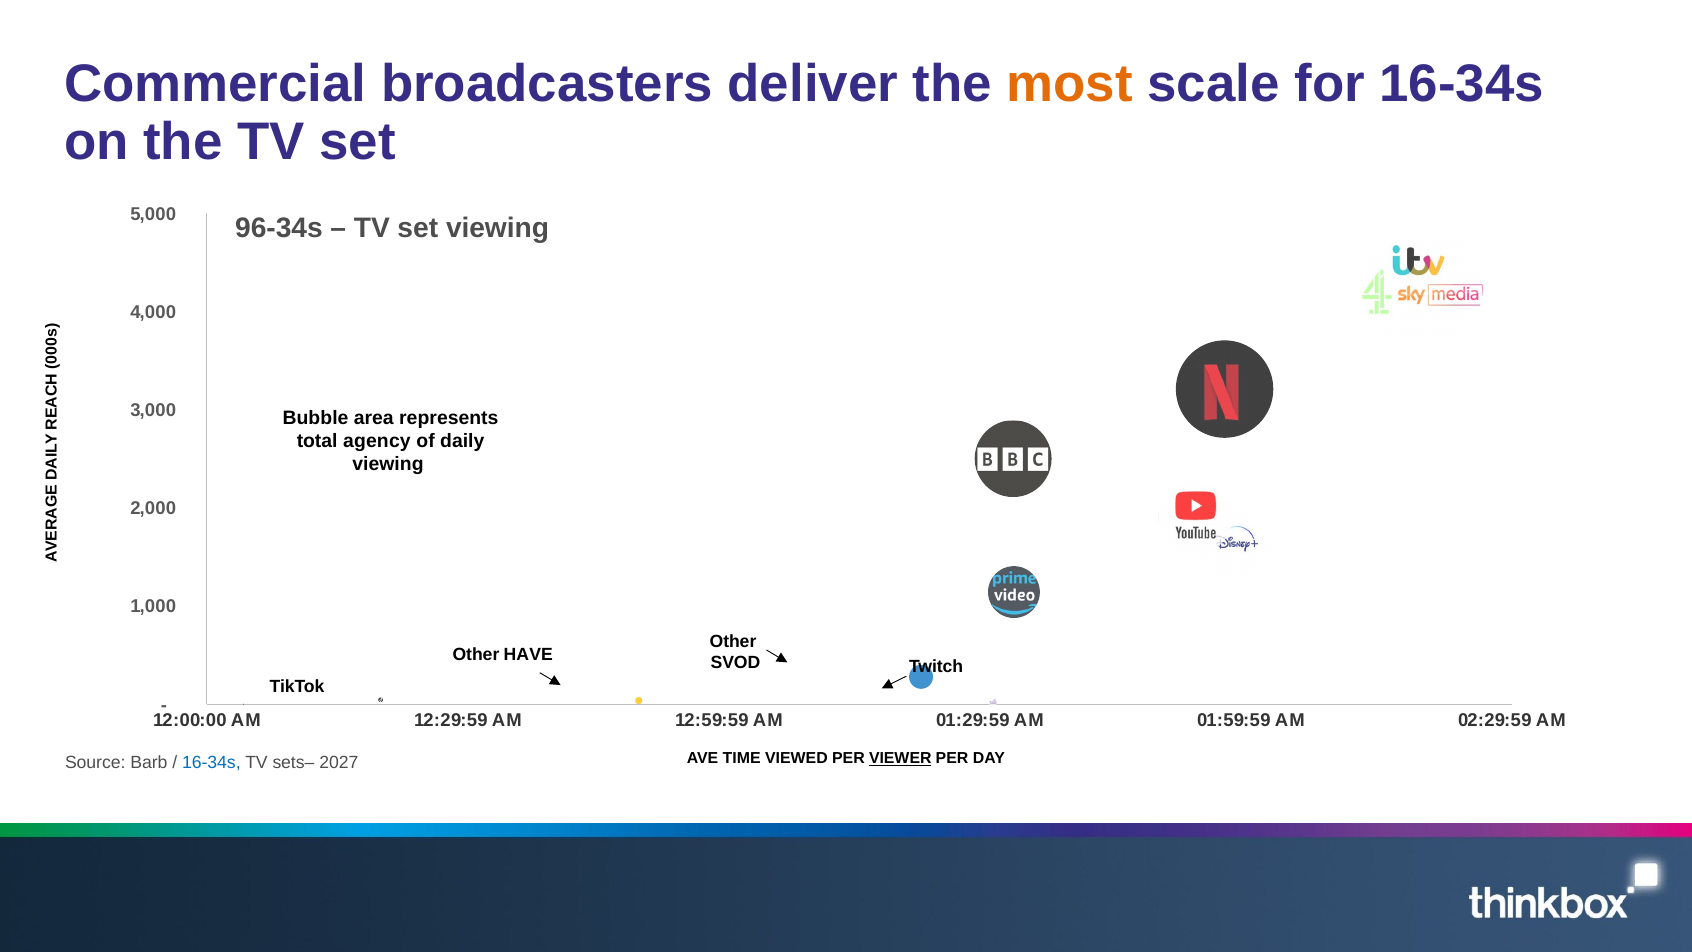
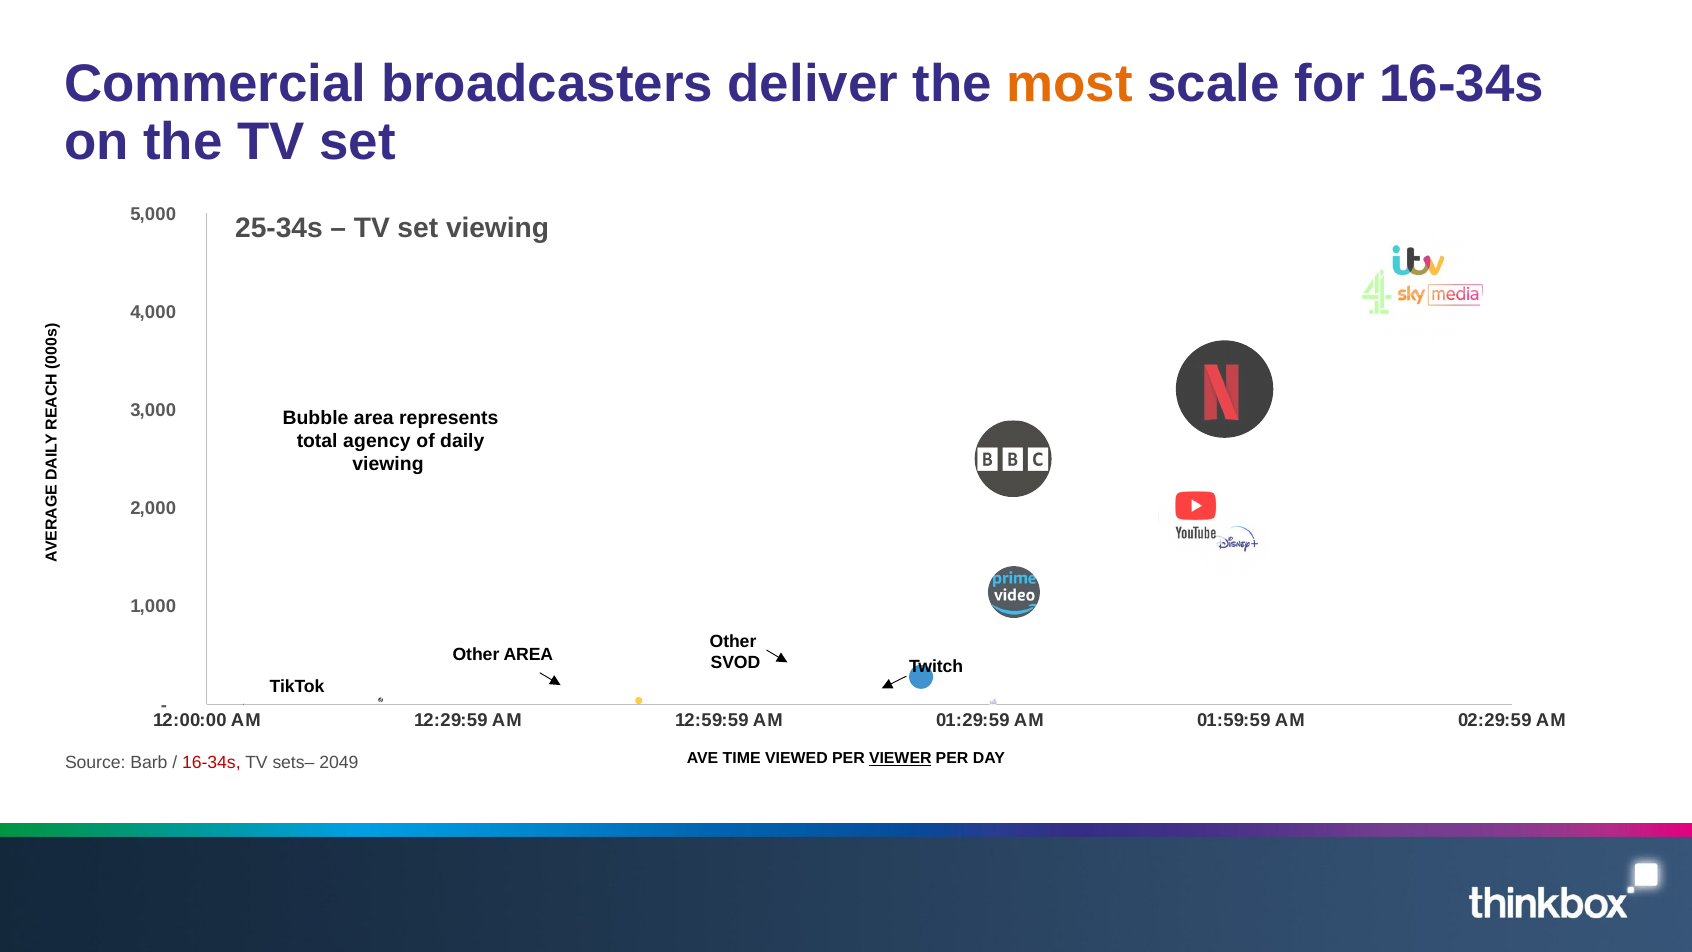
96-34s: 96-34s -> 25-34s (279, 228)
Other HAVE: HAVE -> AREA (528, 655)
16-34s colour: blue -> red (211, 763)
2027: 2027 -> 2049 (339, 763)
